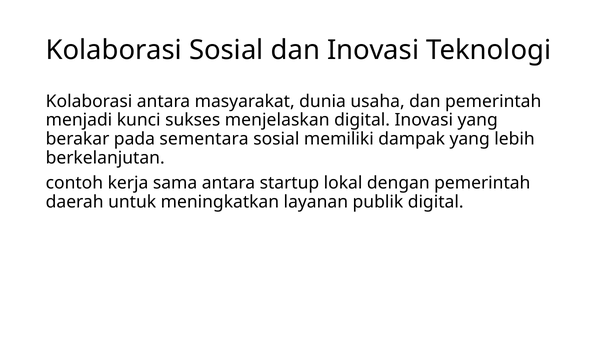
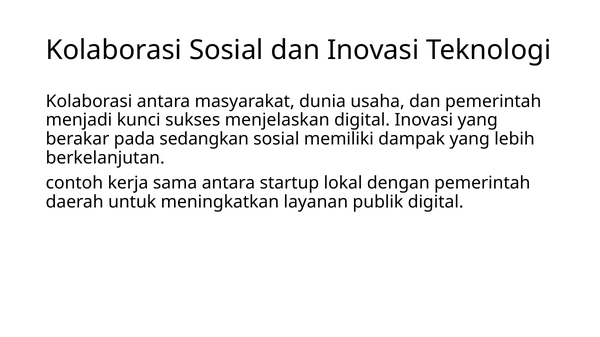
sementara: sementara -> sedangkan (204, 139)
